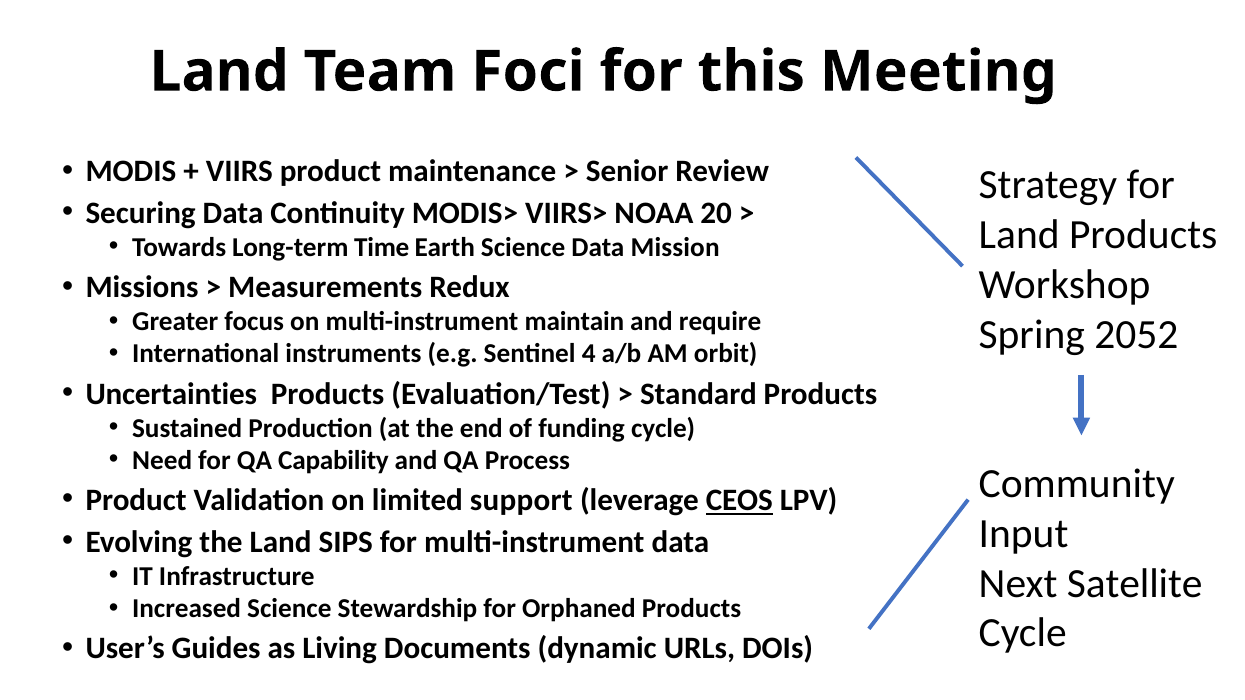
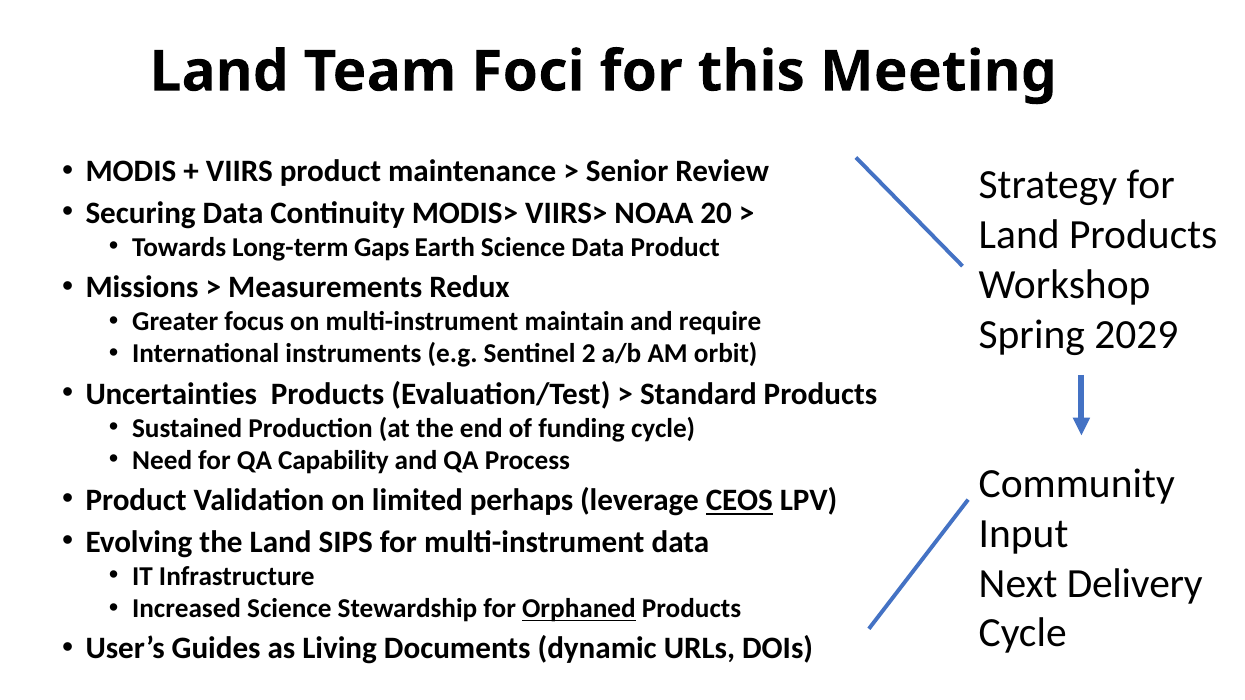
Time: Time -> Gaps (382, 248)
Data Mission: Mission -> Product (675, 248)
2052: 2052 -> 2029 (1136, 335)
4: 4 -> 2 (589, 354)
support: support -> perhaps (522, 500)
Satellite: Satellite -> Delivery (1135, 584)
Orphaned underline: none -> present (579, 609)
